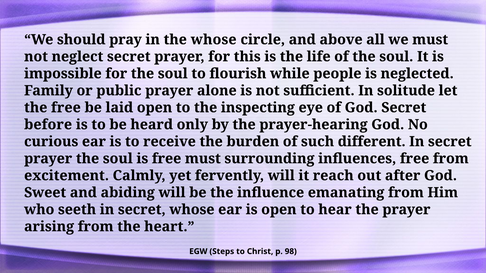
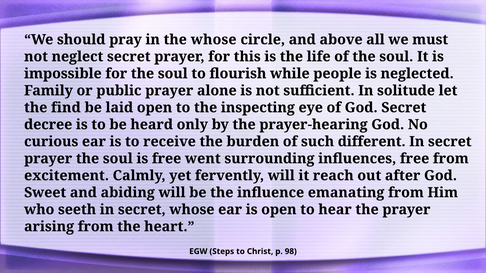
the free: free -> find (66, 108)
before: before -> decree (48, 125)
free must: must -> went (203, 159)
